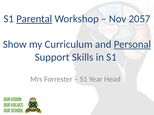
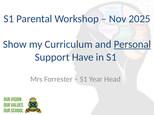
Parental underline: present -> none (34, 19)
2057: 2057 -> 2025 (140, 19)
Skills: Skills -> Have (83, 57)
